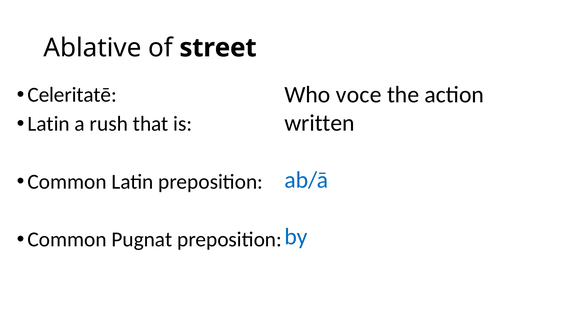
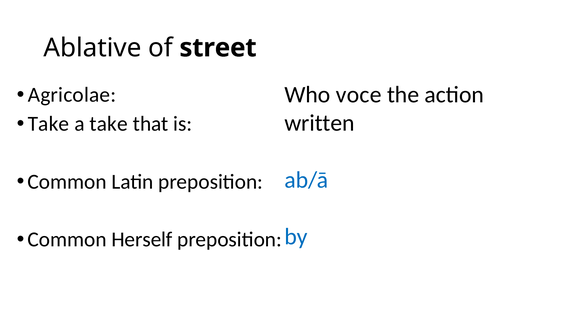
Celeritatē: Celeritatē -> Agricolae (72, 95)
Latin: Latin -> Take (48, 124)
a rush: rush -> take (109, 124)
Pugnat: Pugnat -> Herself (142, 240)
